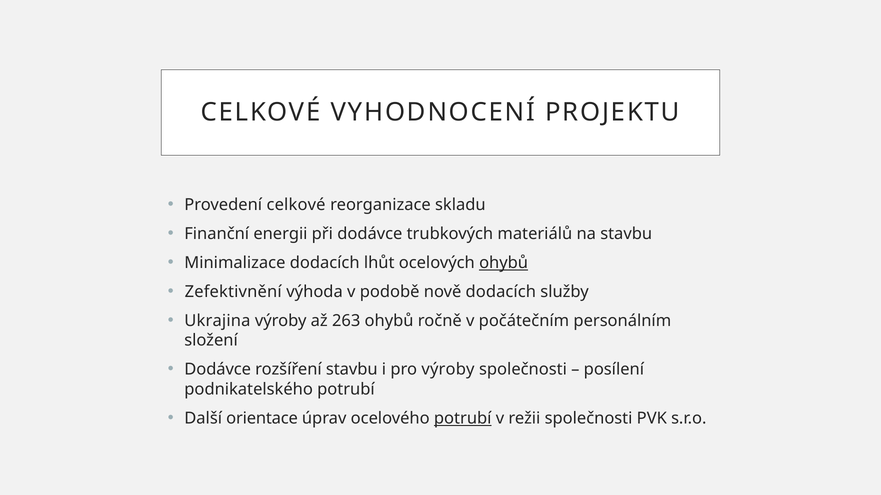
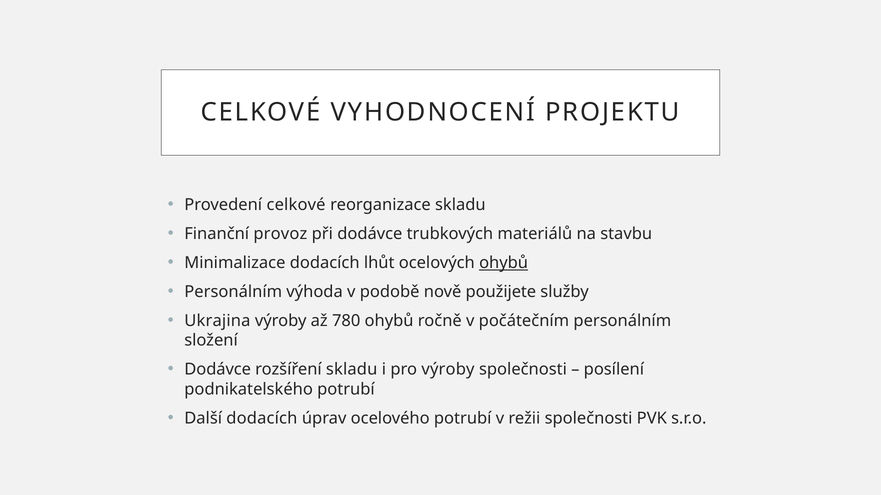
energii: energii -> provoz (280, 234)
Zefektivnění: Zefektivnění -> Personálním (233, 292)
nově dodacích: dodacích -> použijete (501, 292)
263: 263 -> 780 (346, 321)
rozšíření stavbu: stavbu -> skladu (352, 370)
Další orientace: orientace -> dodacích (262, 419)
potrubí underline: present -> none (463, 419)
